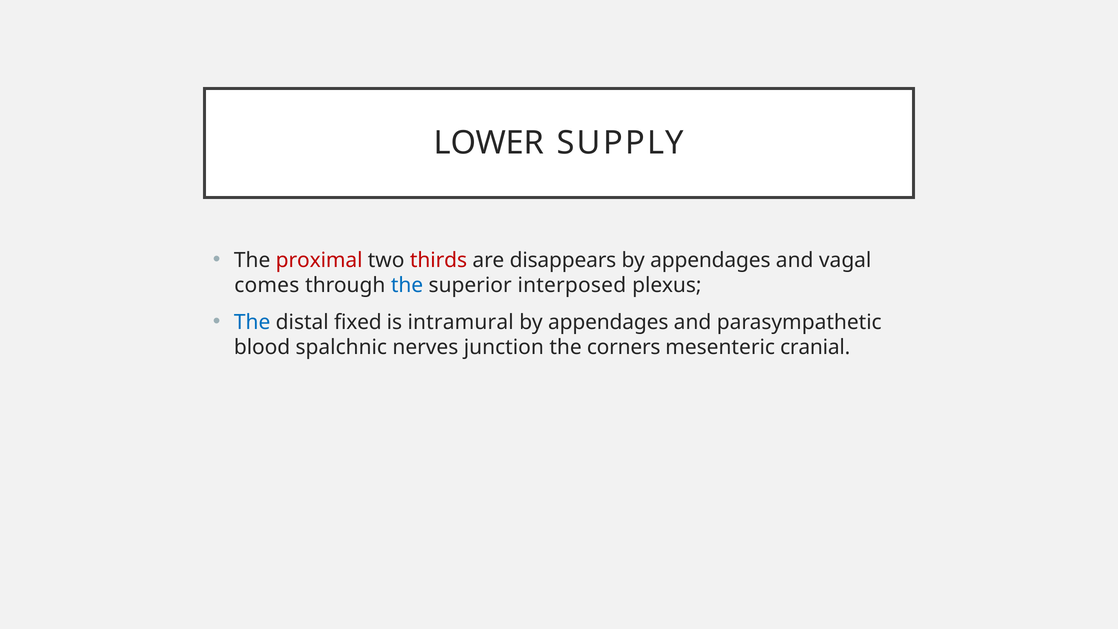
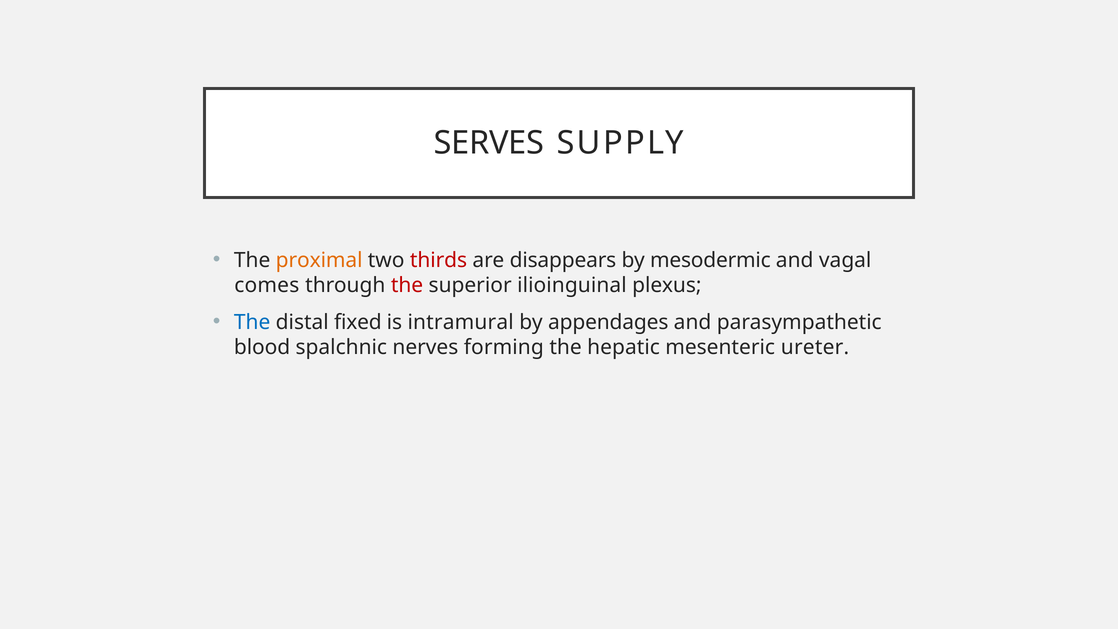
LOWER: LOWER -> SERVES (489, 143)
proximal colour: red -> orange (319, 260)
appendages: appendages -> mesodermic (710, 260)
the colour: blue -> red (407, 285)
interposed: interposed -> ilioinguinal (572, 285)
junction: junction -> forming (504, 347)
corners: corners -> hepatic (624, 347)
cranial: cranial -> ureter (815, 347)
